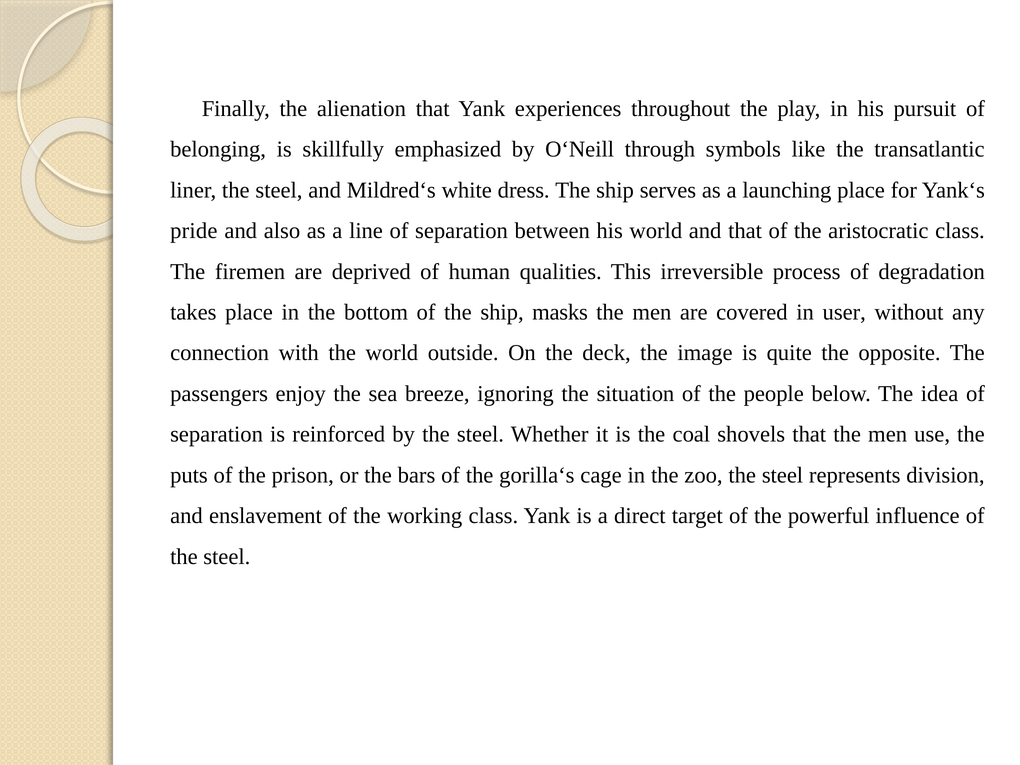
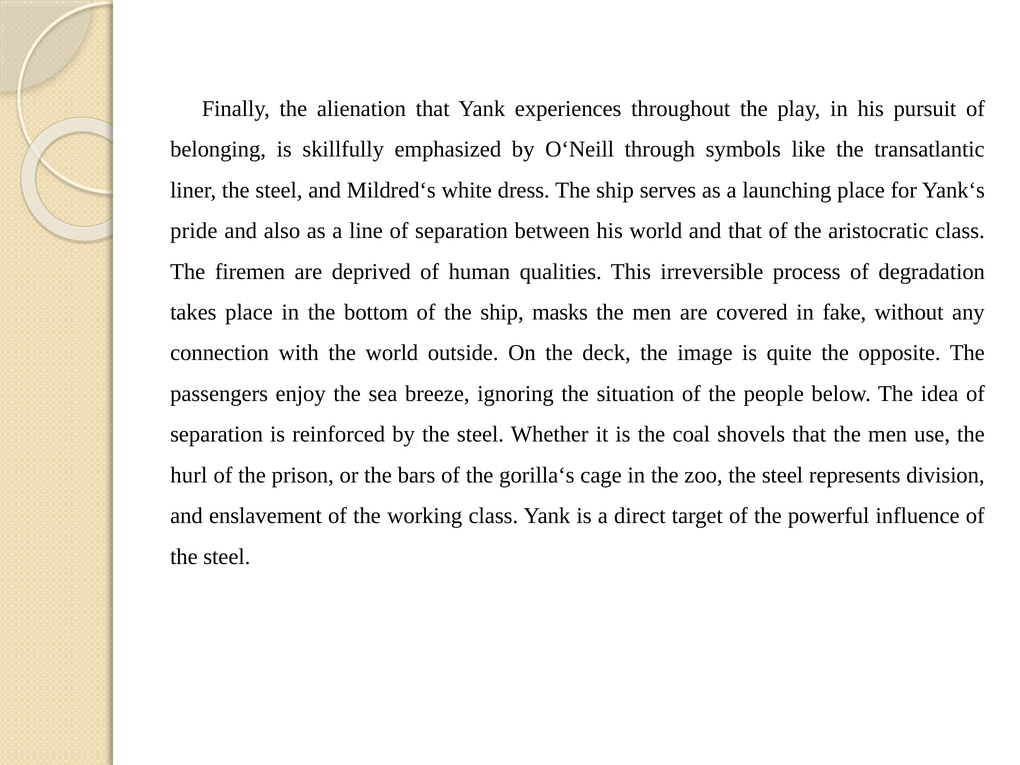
user: user -> fake (844, 312)
puts: puts -> hurl (189, 475)
